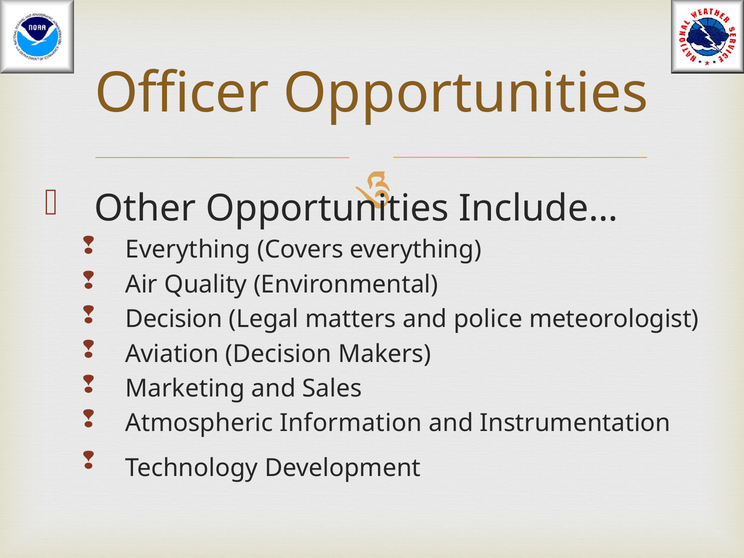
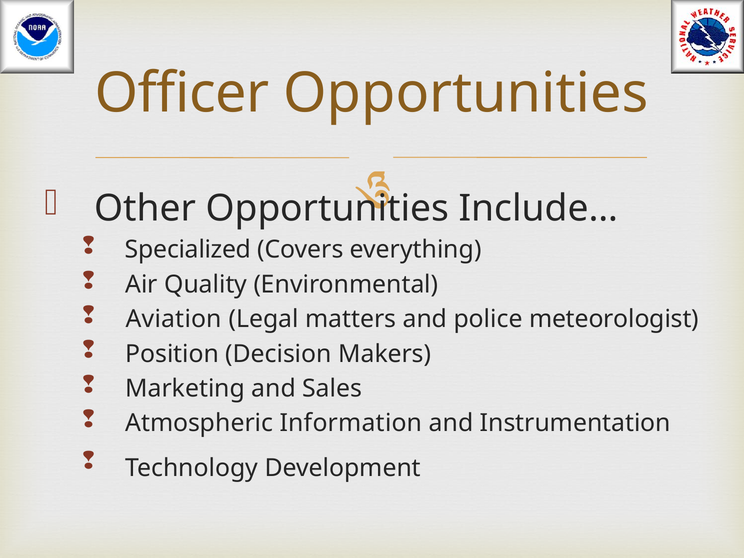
Everything: Everything -> Specialized (188, 250)
Decision: Decision -> Aviation (174, 319)
Aviation: Aviation -> Position (172, 354)
